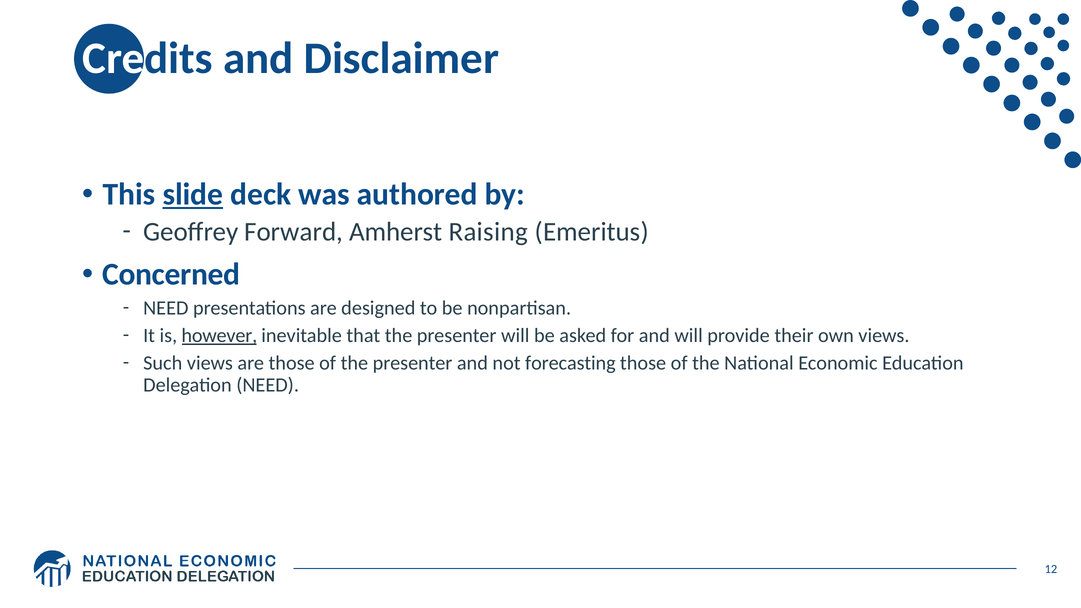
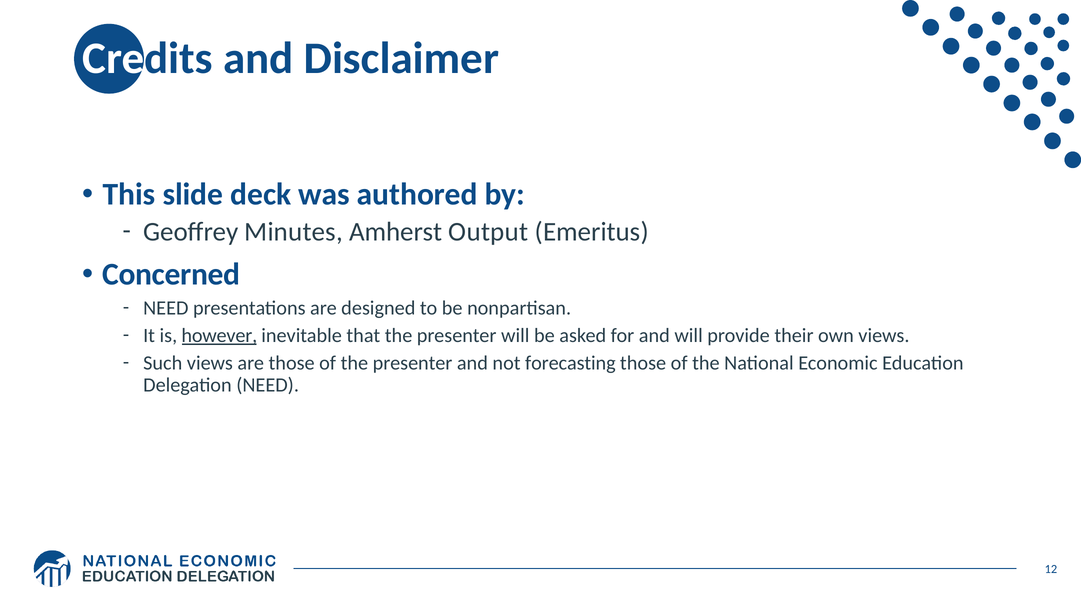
slide underline: present -> none (193, 194)
Forward: Forward -> Minutes (294, 232)
Raising: Raising -> Output (488, 232)
